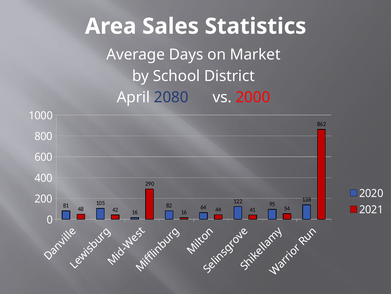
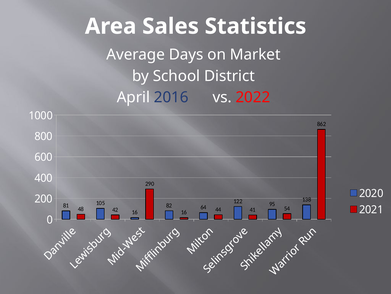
2080: 2080 -> 2016 (171, 97)
2000: 2000 -> 2022 (253, 97)
